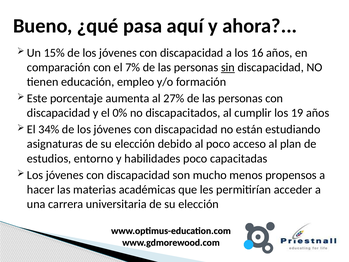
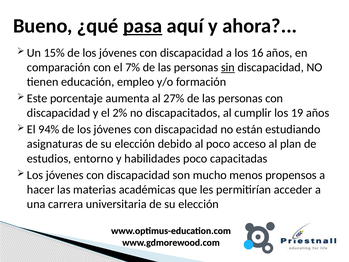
pasa underline: none -> present (143, 26)
0%: 0% -> 2% (120, 113)
34%: 34% -> 94% (49, 129)
